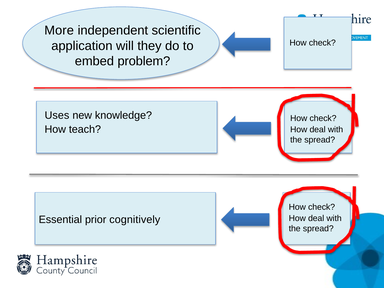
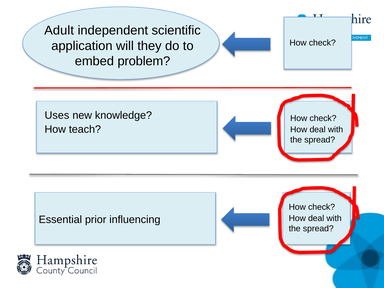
More: More -> Adult (59, 30)
cognitively: cognitively -> influencing (135, 220)
